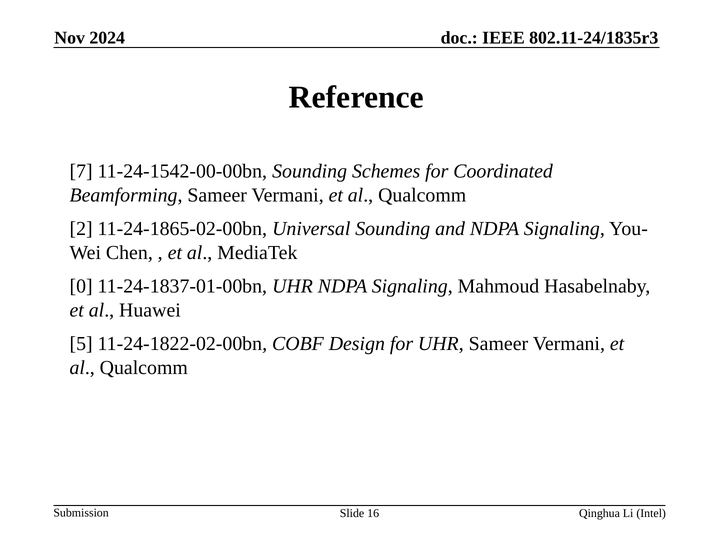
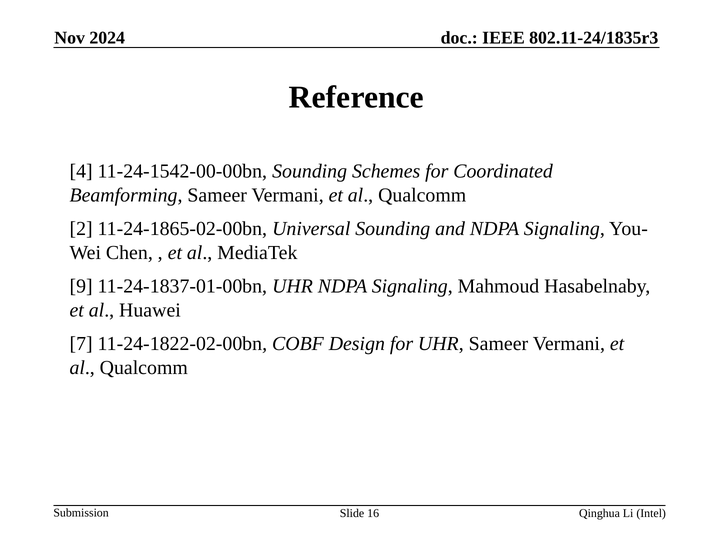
7: 7 -> 4 (81, 171)
0: 0 -> 9 (81, 286)
5: 5 -> 7 (81, 344)
